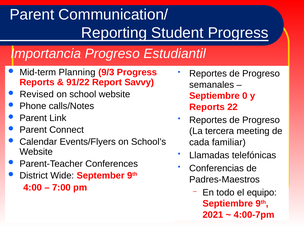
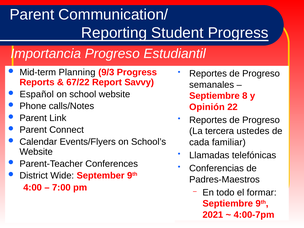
91/22: 91/22 -> 67/22 (78, 82)
Revised: Revised -> Español (37, 94)
0: 0 -> 8 (245, 96)
Reports: Reports -> Opinión (207, 107)
meeting: meeting -> ustedes (253, 131)
equipo: equipo -> formar (262, 192)
